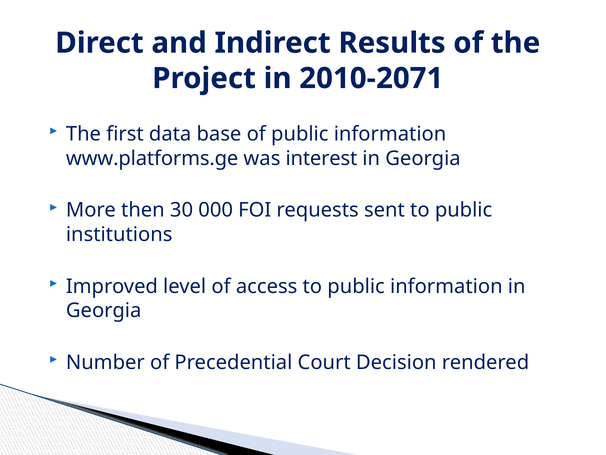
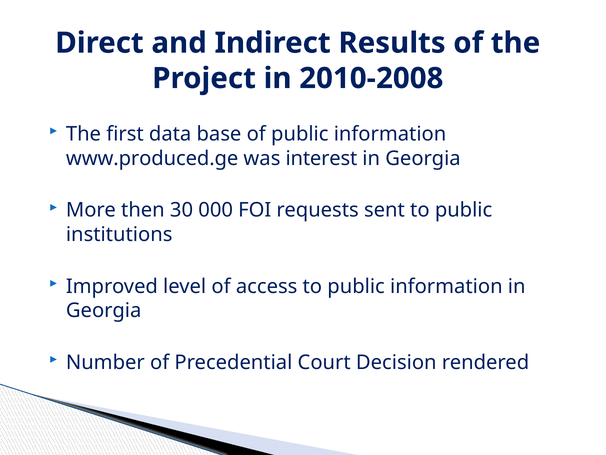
2010-2071: 2010-2071 -> 2010-2008 (371, 78)
www.platforms.ge: www.platforms.ge -> www.produced.ge (152, 158)
